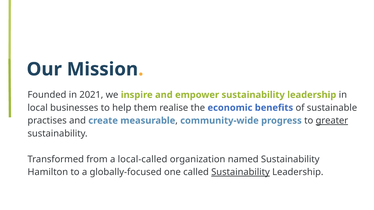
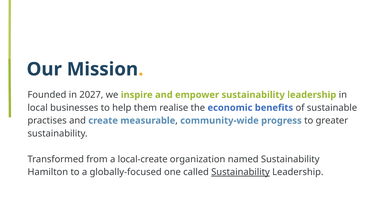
2021: 2021 -> 2027 (91, 95)
greater underline: present -> none (332, 121)
local-called: local-called -> local-create (143, 160)
